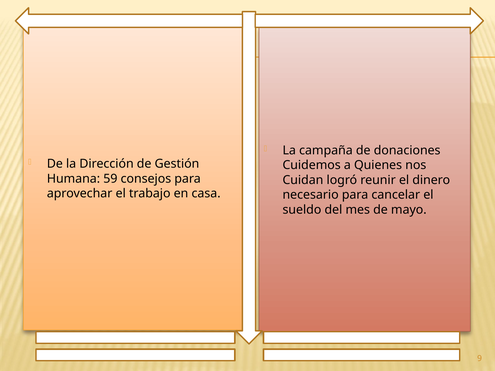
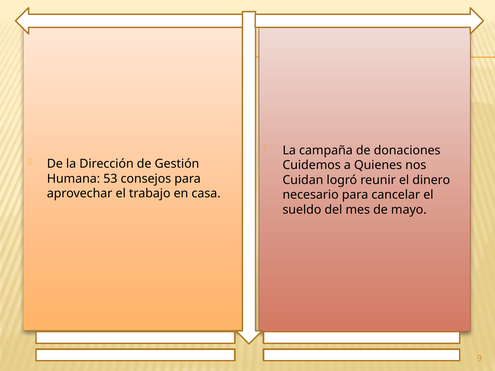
59: 59 -> 53 (110, 179)
